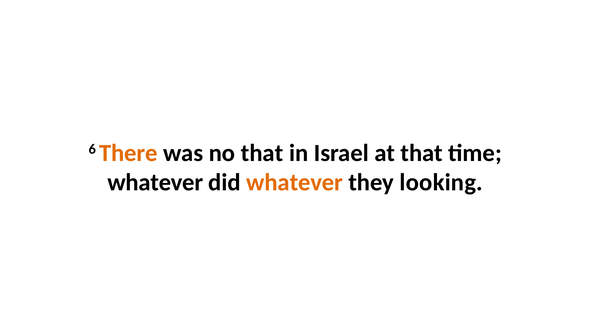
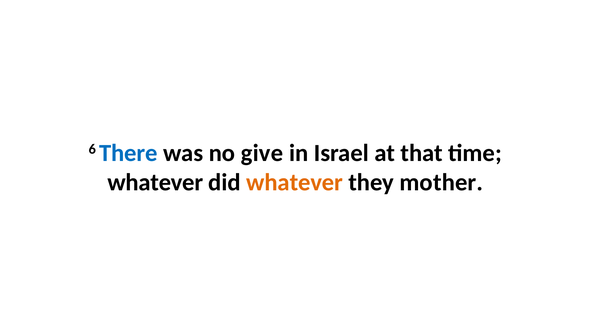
There colour: orange -> blue (128, 153)
no that: that -> give (262, 153)
looking: looking -> mother (441, 183)
